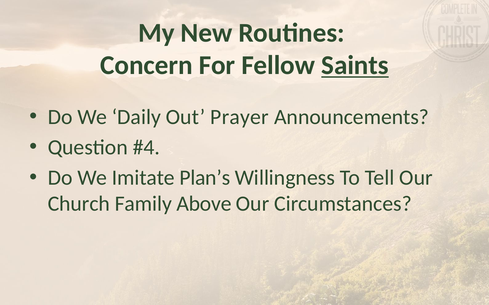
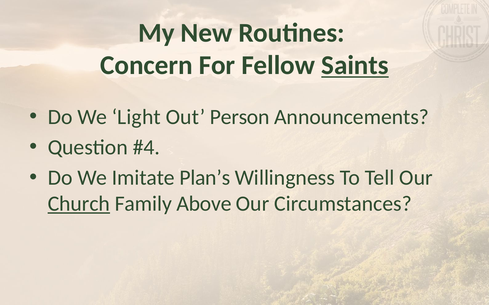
Daily: Daily -> Light (136, 117)
Prayer: Prayer -> Person (240, 117)
Church underline: none -> present (79, 204)
